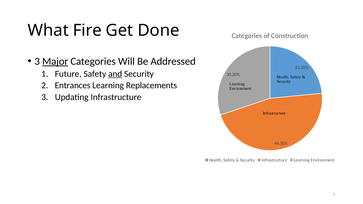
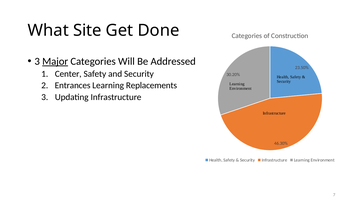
Fire: Fire -> Site (87, 30)
Future: Future -> Center (68, 74)
and underline: present -> none (115, 74)
